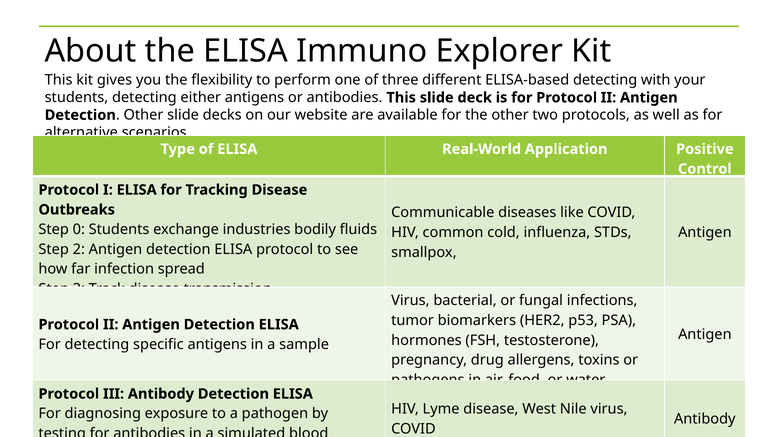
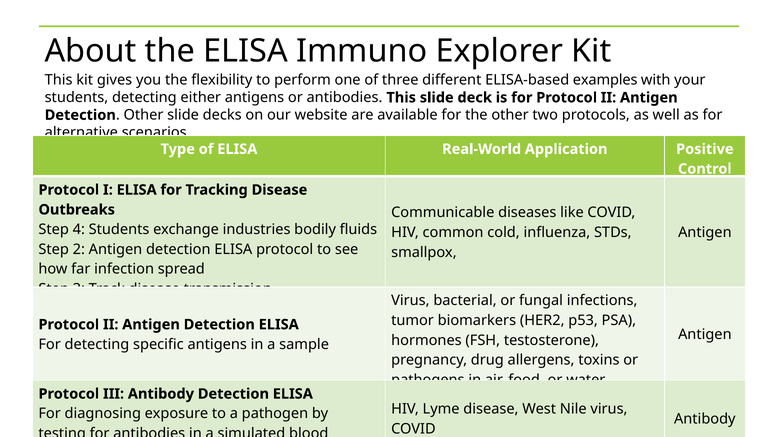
ELISA-based detecting: detecting -> examples (605, 80)
0: 0 -> 4 (79, 230)
